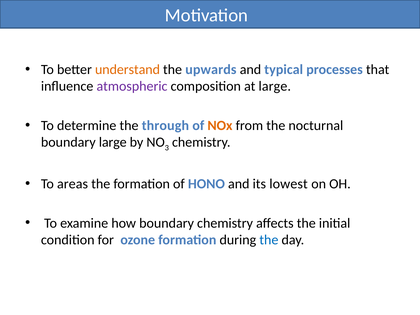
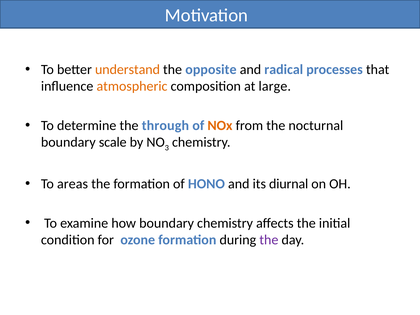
upwards: upwards -> opposite (211, 70)
typical: typical -> radical (284, 70)
atmospheric colour: purple -> orange (132, 86)
boundary large: large -> scale (113, 142)
lowest: lowest -> diurnal (289, 184)
the colour: blue -> purple (269, 240)
